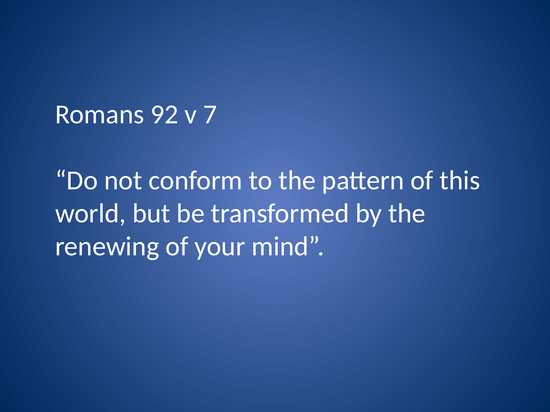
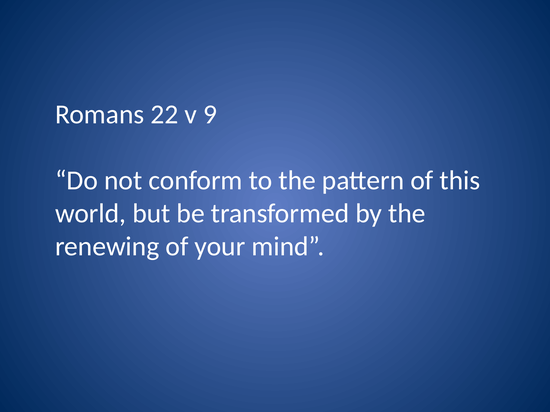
92: 92 -> 22 (164, 115)
7: 7 -> 9 (210, 115)
